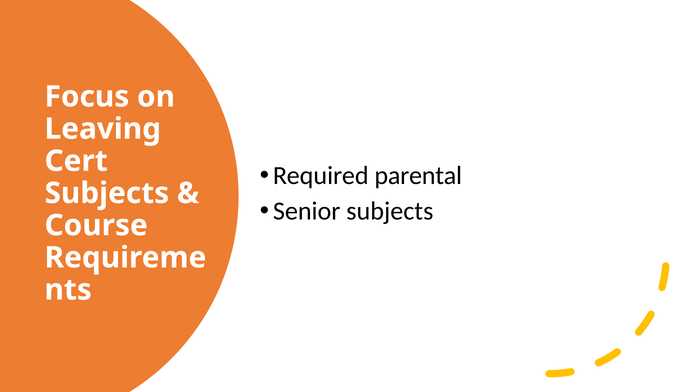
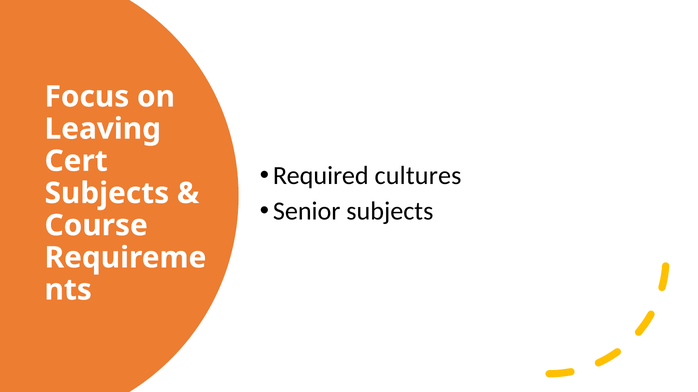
parental: parental -> cultures (418, 176)
